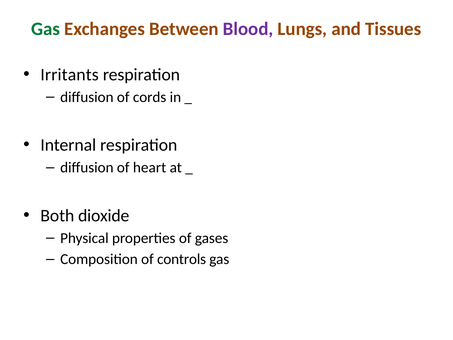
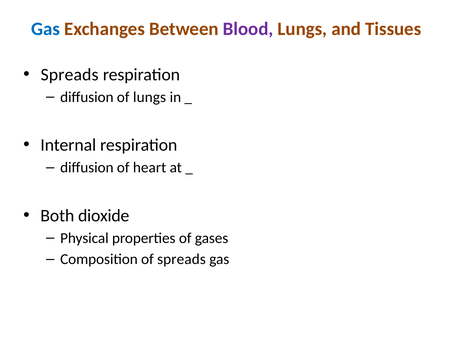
Gas colour: green -> blue (46, 29)
Irritants: Irritants -> Spreads (70, 74)
of cords: cords -> lungs (150, 97)
of controls: controls -> spreads (181, 259)
